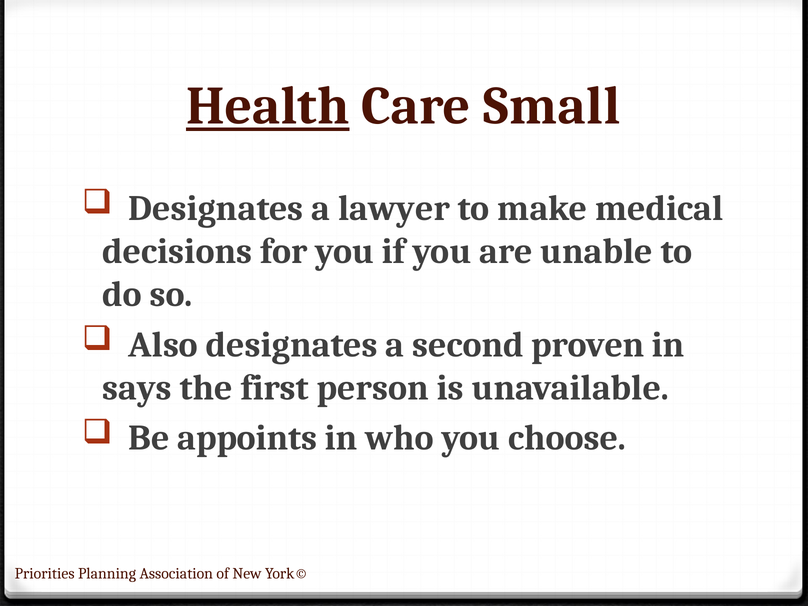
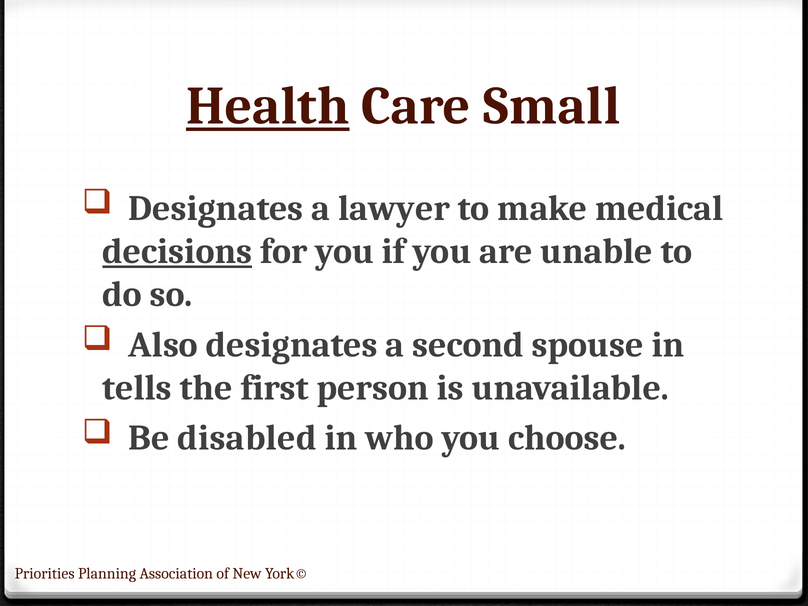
decisions underline: none -> present (177, 251)
proven: proven -> spouse (588, 345)
says: says -> tells (137, 388)
appoints: appoints -> disabled (247, 438)
